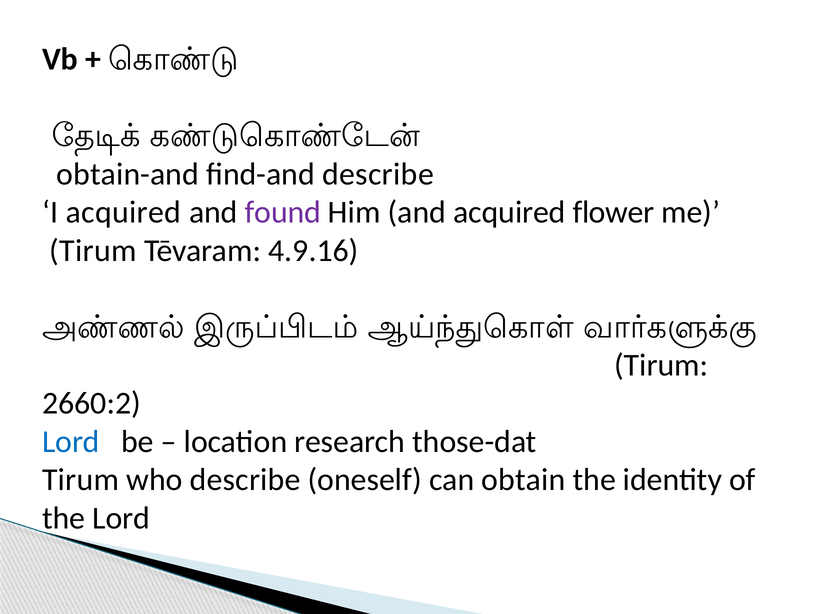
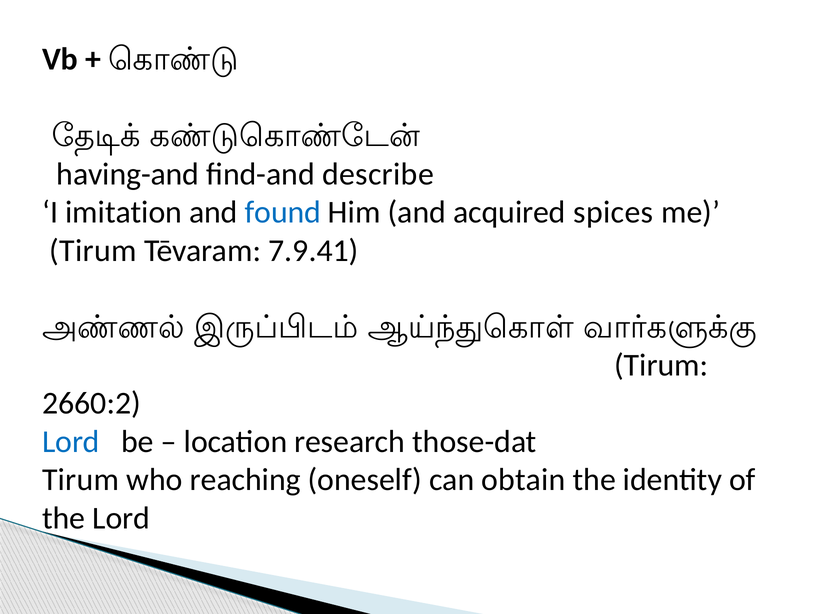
obtain-and: obtain-and -> having-and (128, 174)
I acquired: acquired -> imitation (124, 212)
found colour: purple -> blue (283, 212)
flower: flower -> spices (613, 212)
4.9.16: 4.9.16 -> 7.9.41 (313, 251)
who describe: describe -> reaching (245, 480)
